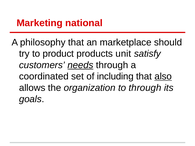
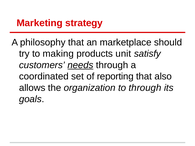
national: national -> strategy (84, 23)
product: product -> making (58, 54)
including: including -> reporting (115, 77)
also underline: present -> none (163, 77)
